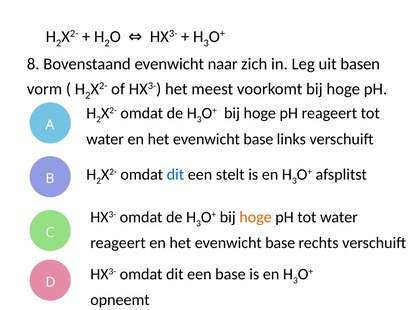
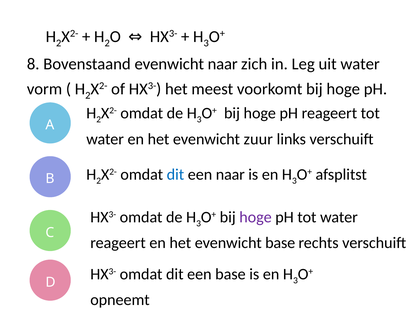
uit basen: basen -> water (360, 64)
base: base -> zuur (258, 139)
een stelt: stelt -> naar (230, 175)
hoge colour: orange -> purple (256, 217)
